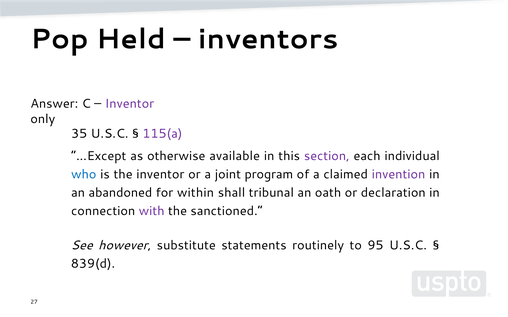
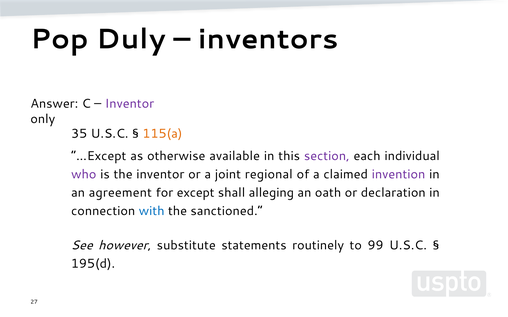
Held: Held -> Duly (131, 39)
115(a colour: purple -> orange (162, 134)
who colour: blue -> purple (84, 175)
program: program -> regional (269, 175)
abandoned: abandoned -> agreement (120, 193)
within: within -> except (196, 193)
tribunal: tribunal -> alleging (271, 193)
with colour: purple -> blue (152, 211)
95: 95 -> 99 (375, 246)
839(d: 839(d -> 195(d (93, 264)
